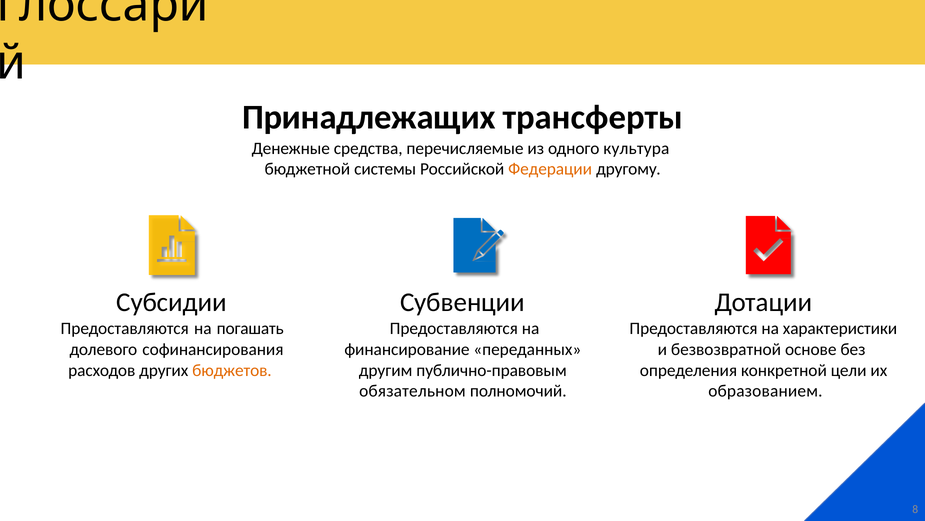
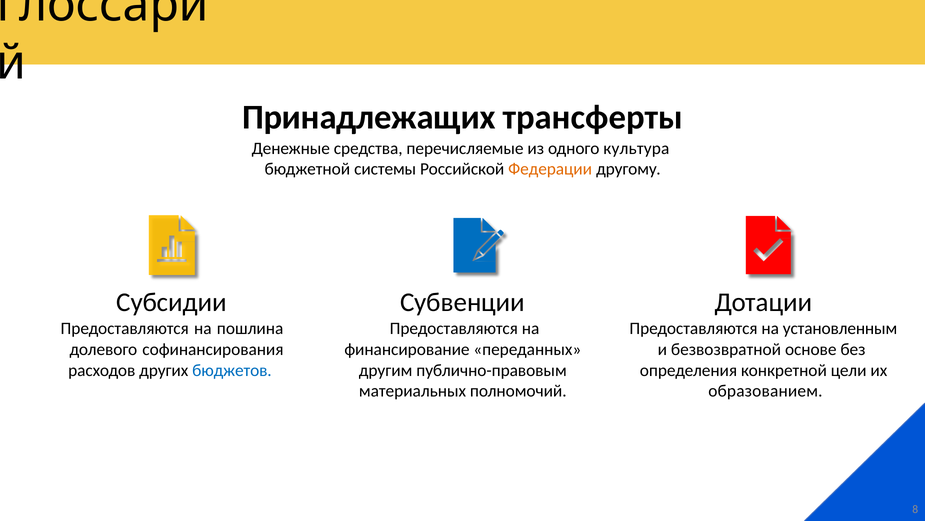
погашать: погашать -> пошлина (250, 328)
характеристики: характеристики -> установленным (840, 328)
бюджетов colour: orange -> blue (232, 370)
обязательном: обязательном -> материальных (413, 391)
